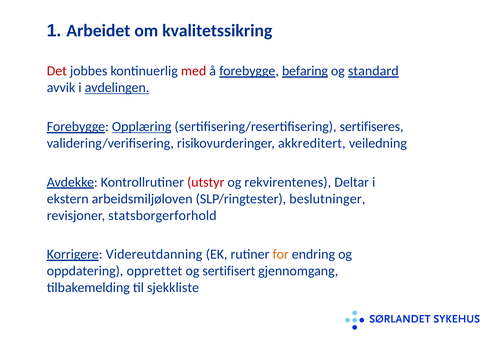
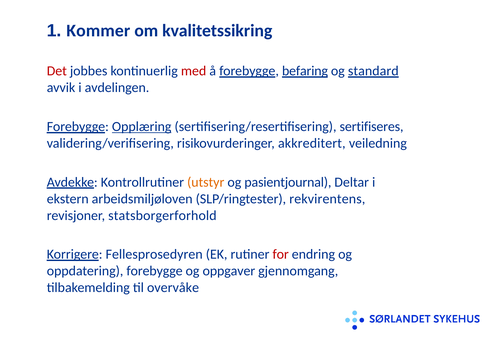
Arbeidet: Arbeidet -> Kommer (98, 31)
avdelingen underline: present -> none (117, 88)
utstyr colour: red -> orange (206, 182)
rekvirentenes: rekvirentenes -> pasientjournal (288, 182)
beslutninger: beslutninger -> rekvirentens (327, 199)
Videreutdanning: Videreutdanning -> Fellesprosedyren (154, 255)
for colour: orange -> red (281, 255)
oppdatering opprettet: opprettet -> forebygge (155, 271)
sertifisert: sertifisert -> oppgaver (229, 271)
sjekkliste: sjekkliste -> overvåke (173, 288)
